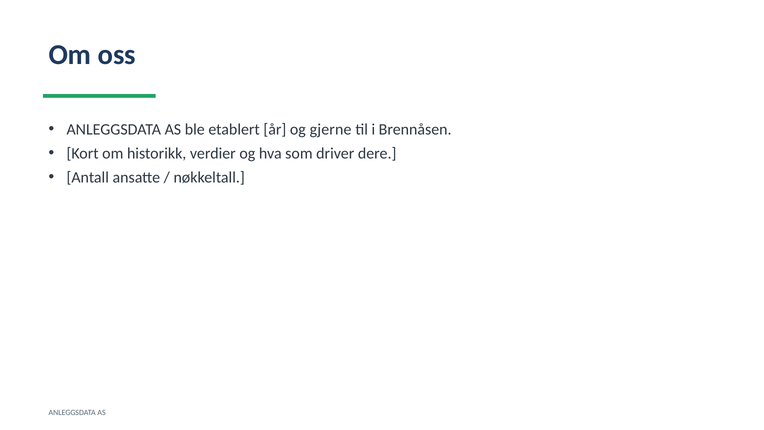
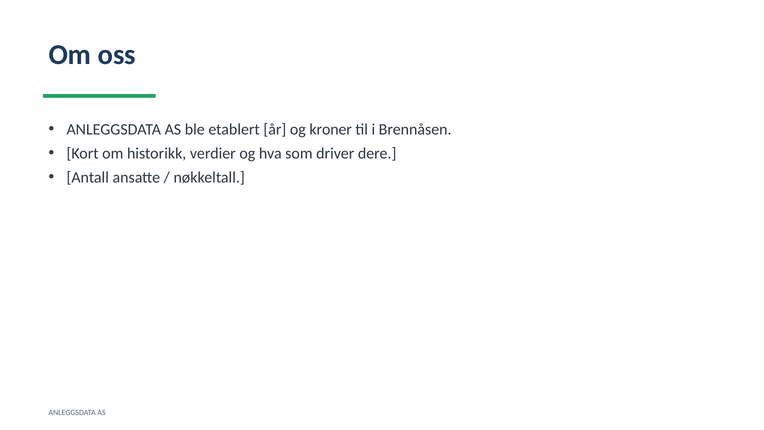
gjerne: gjerne -> kroner (331, 129)
